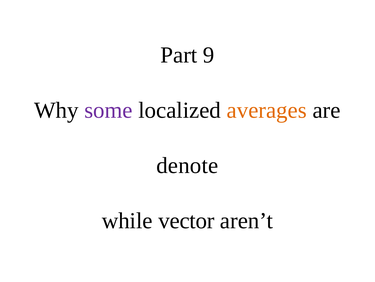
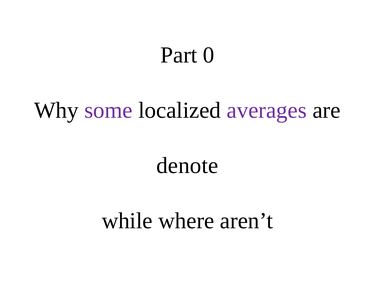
9: 9 -> 0 (209, 55)
averages colour: orange -> purple (267, 110)
vector: vector -> where (186, 220)
